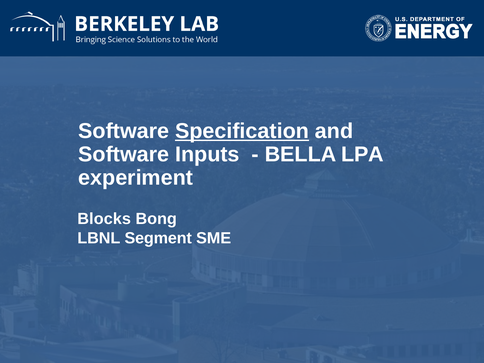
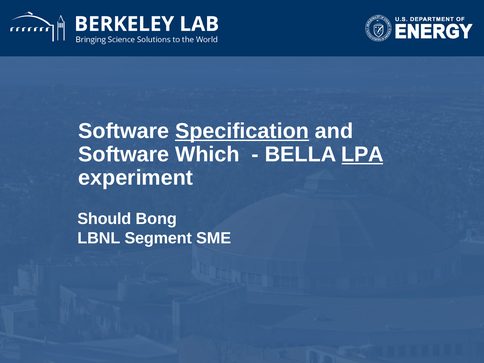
Inputs: Inputs -> Which (207, 154)
LPA underline: none -> present (362, 154)
Blocks: Blocks -> Should (104, 219)
